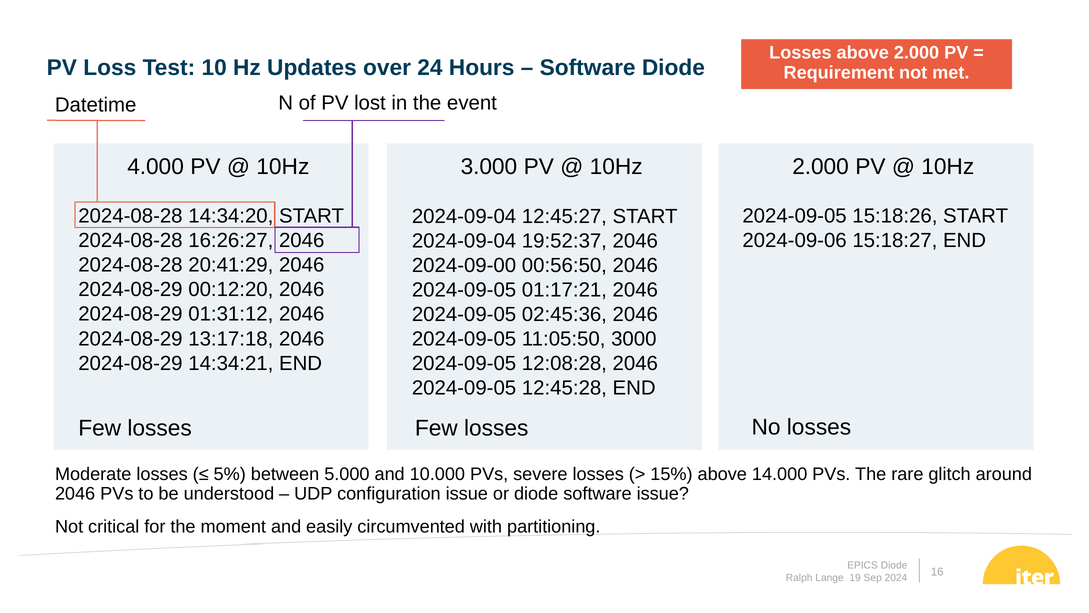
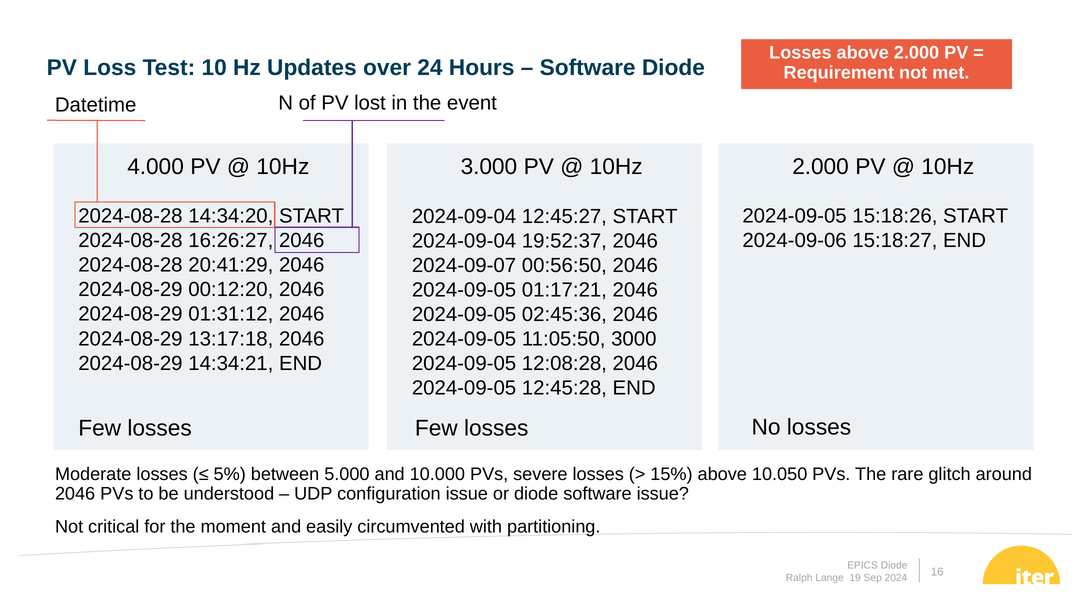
2024-09-00: 2024-09-00 -> 2024-09-07 (464, 265)
14.000: 14.000 -> 10.050 (780, 474)
